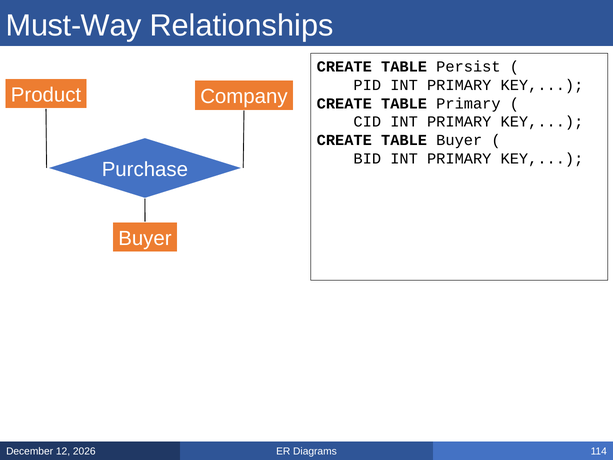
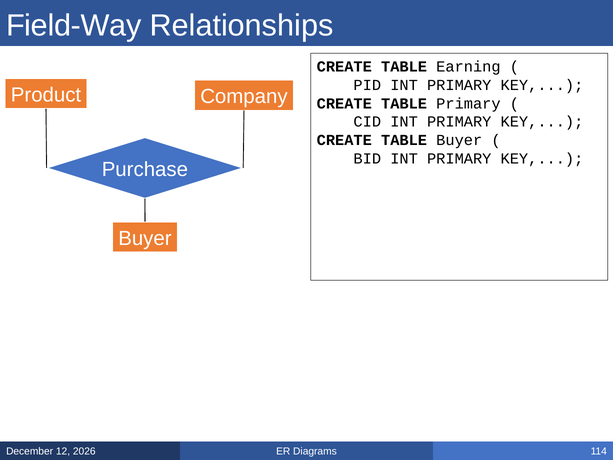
Must-Way: Must-Way -> Field-Way (74, 26)
Persist: Persist -> Earning (468, 67)
